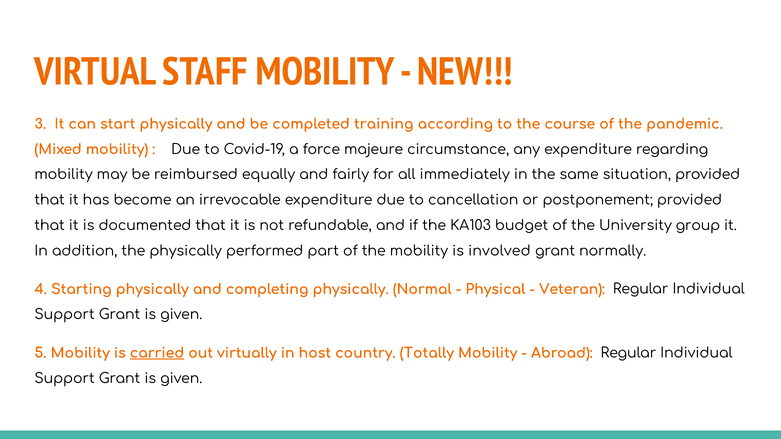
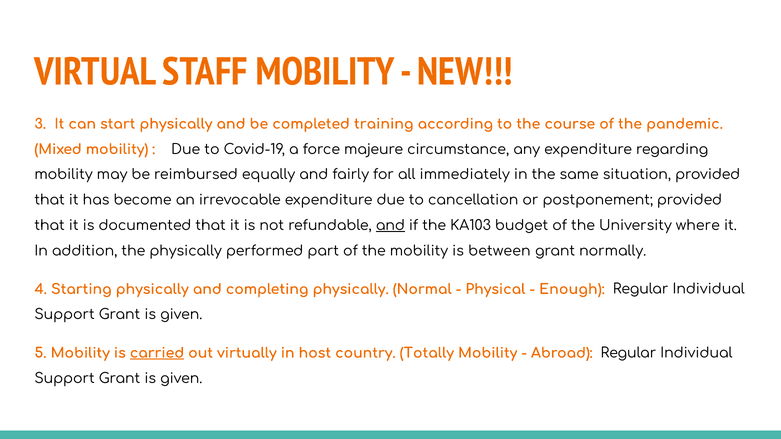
and underline: none -> present (390, 226)
group: group -> where (698, 226)
involved: involved -> between (499, 251)
Veteran: Veteran -> Enough (572, 290)
